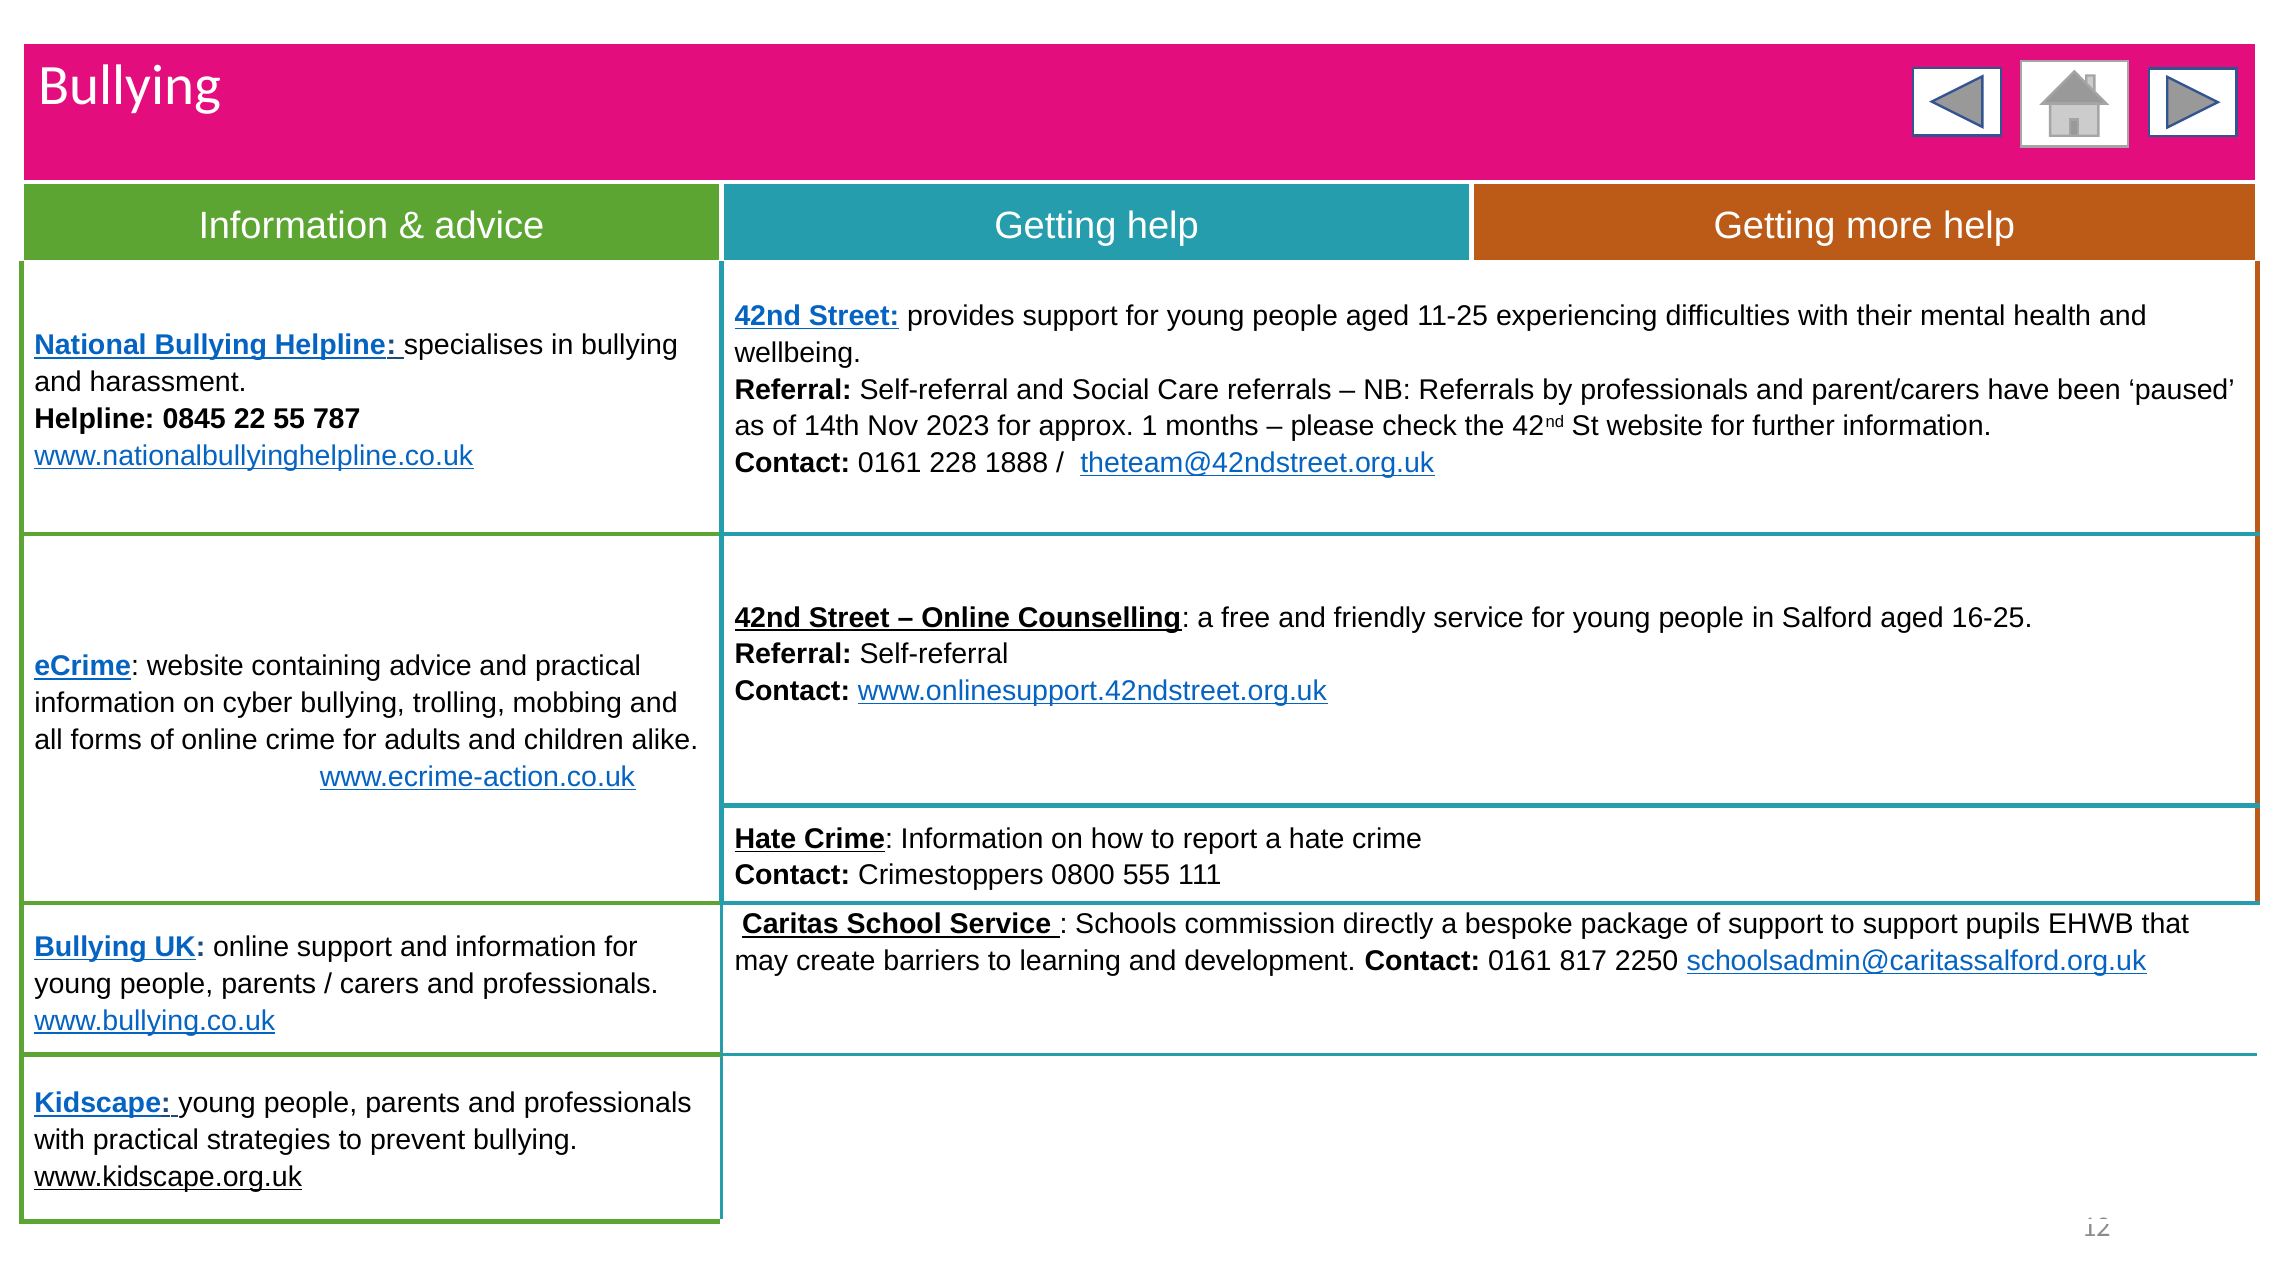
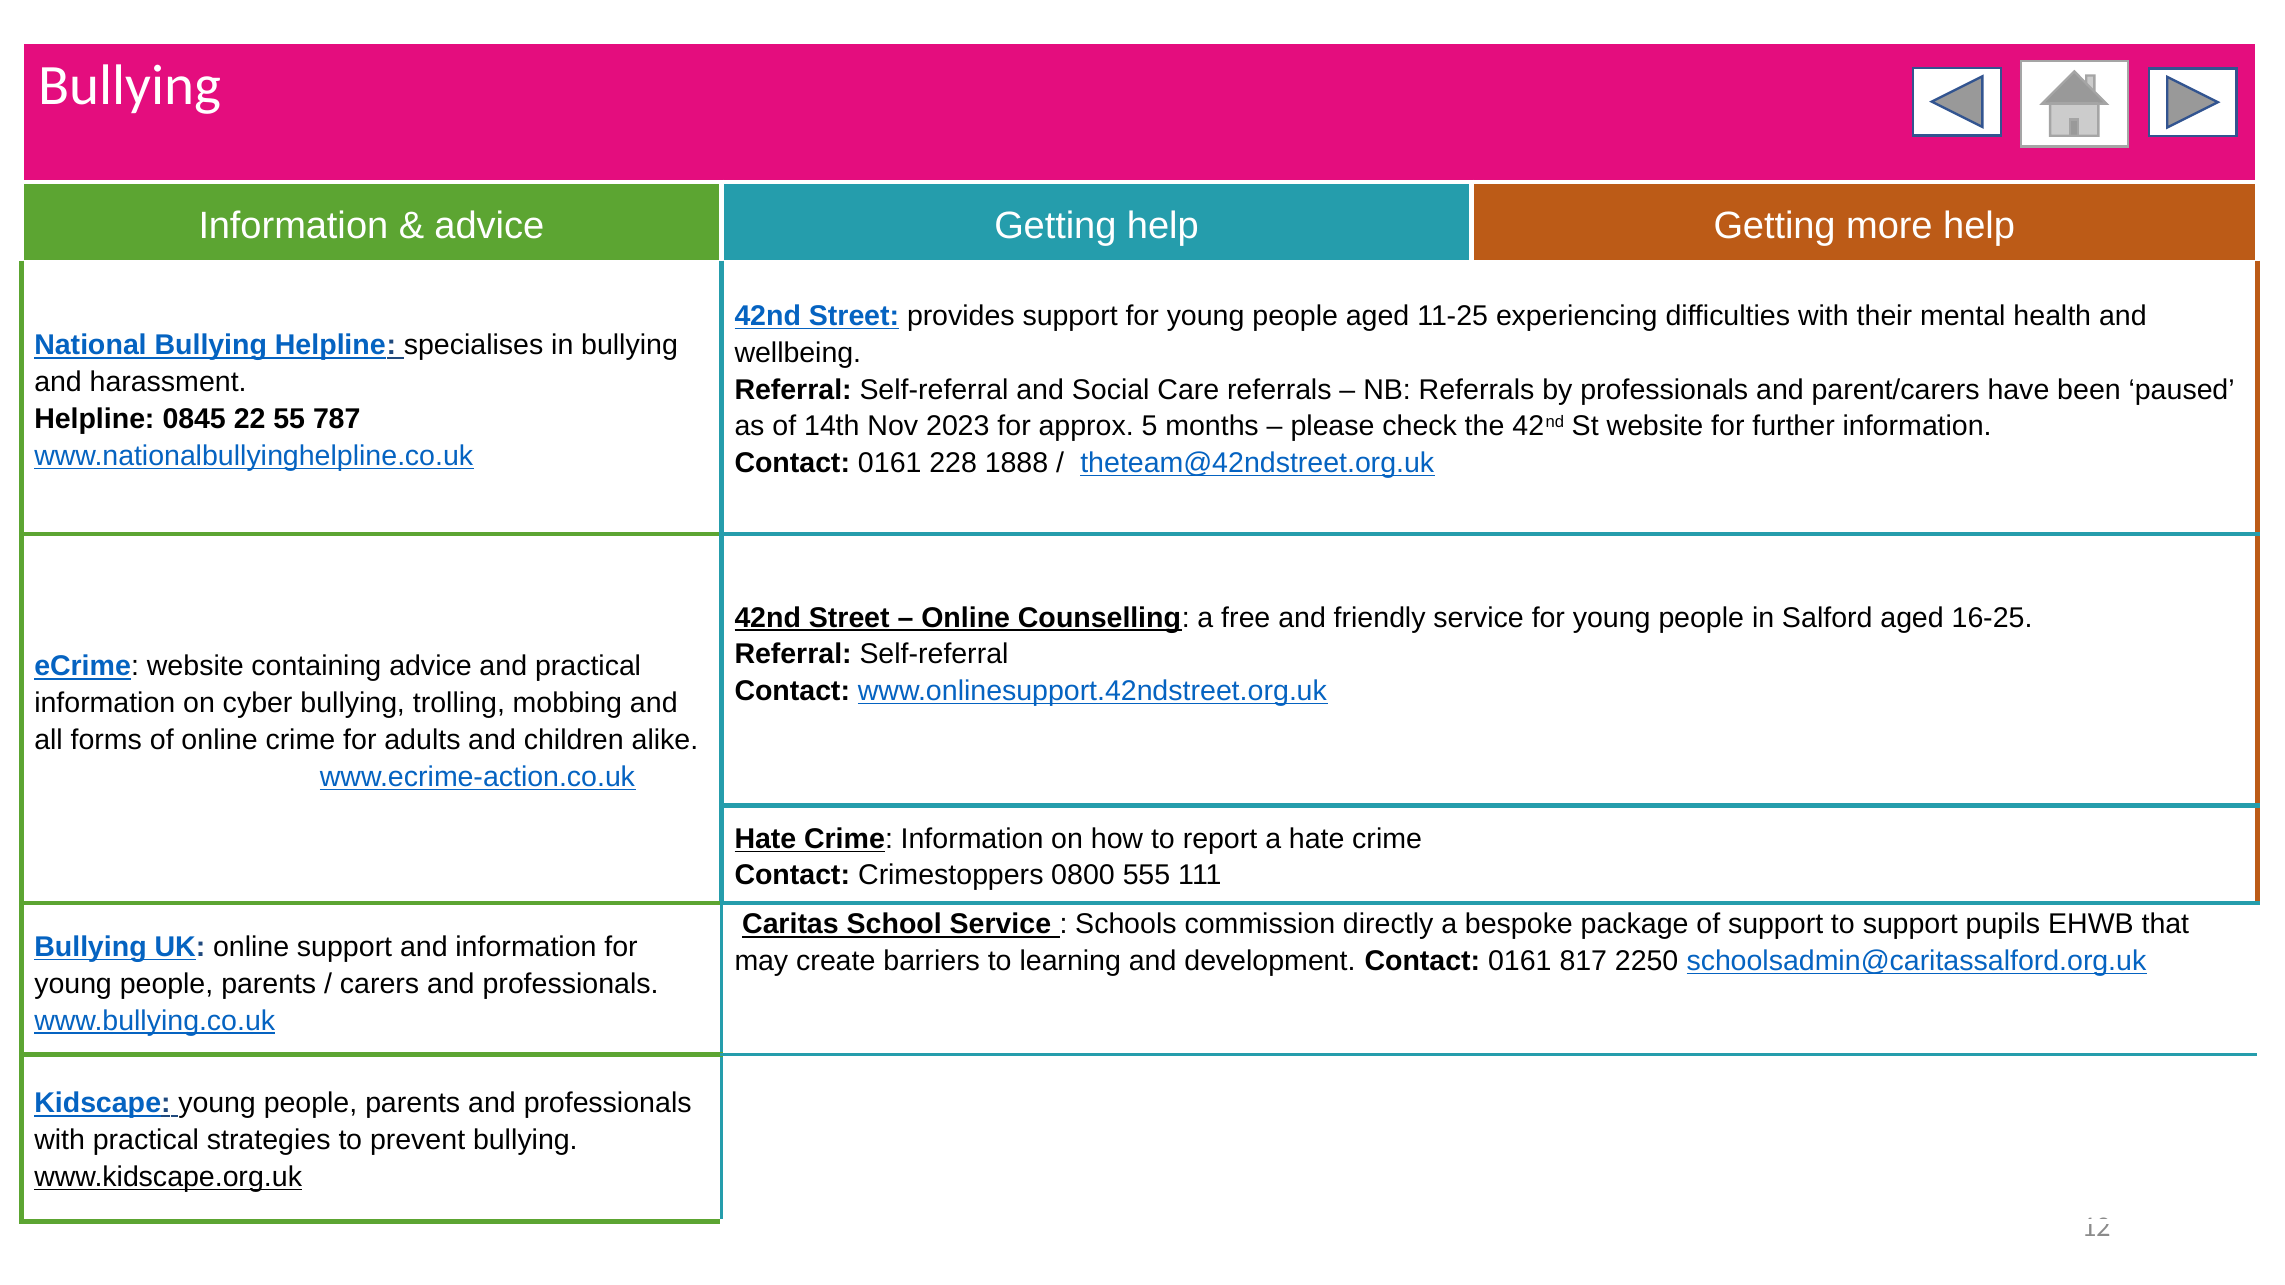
1: 1 -> 5 (1149, 427)
